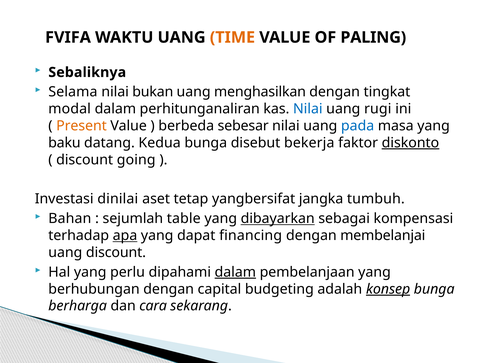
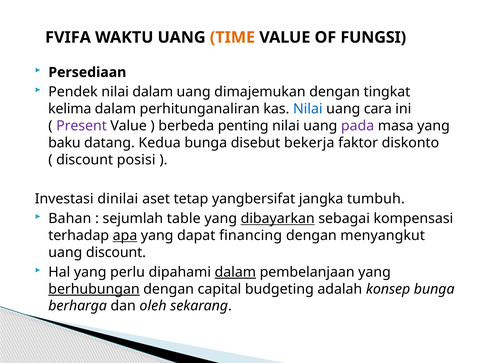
PALING: PALING -> FUNGSI (373, 37)
Sebaliknya: Sebaliknya -> Persediaan (87, 72)
Selama: Selama -> Pendek (73, 92)
nilai bukan: bukan -> dalam (153, 92)
menghasilkan: menghasilkan -> dimajemukan (260, 92)
modal: modal -> kelima (70, 109)
rugi: rugi -> cara (378, 109)
Present colour: orange -> purple (82, 126)
sebesar: sebesar -> penting (243, 126)
pada colour: blue -> purple (358, 126)
diskonto underline: present -> none (410, 143)
going: going -> posisi (136, 160)
membelanjai: membelanjai -> menyangkut (383, 236)
berhubungan underline: none -> present (94, 289)
konsep underline: present -> none (388, 289)
cara: cara -> oleh (153, 306)
